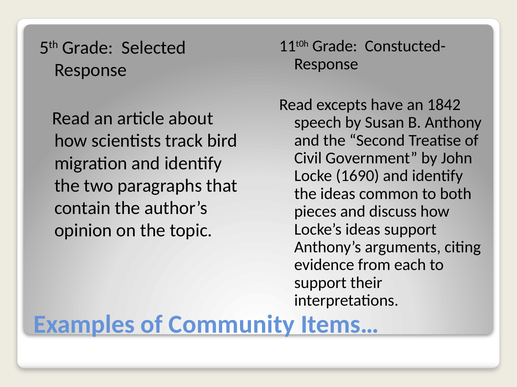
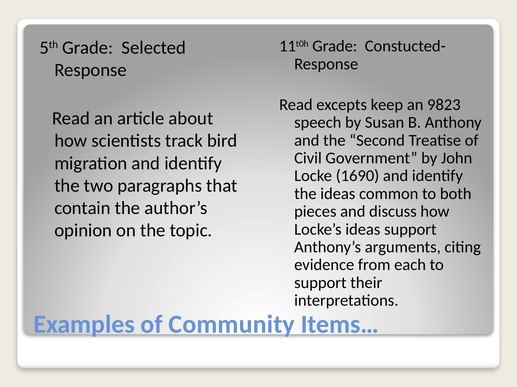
have: have -> keep (387, 105)
1842: 1842 -> 9823 (444, 105)
